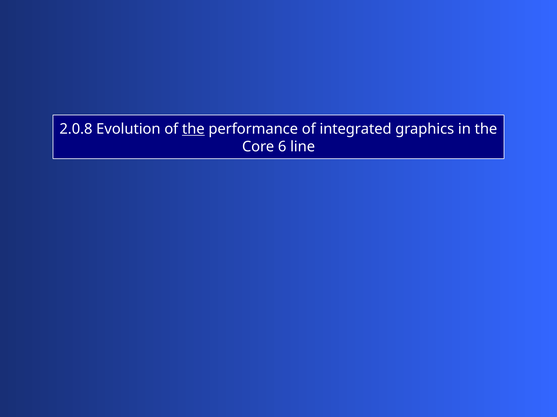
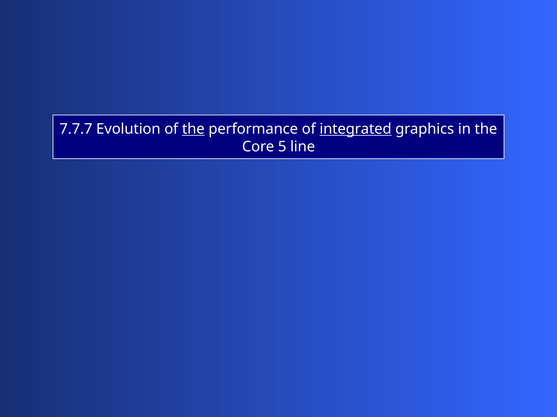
2.0.8: 2.0.8 -> 7.7.7 (76, 129)
integrated underline: none -> present (356, 129)
6: 6 -> 5 (282, 147)
